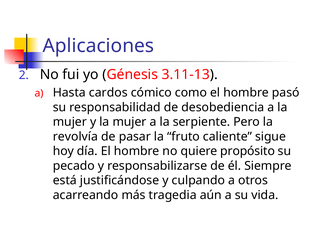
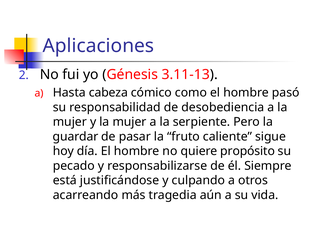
cardos: cardos -> cabeza (108, 93)
revolvía: revolvía -> guardar (76, 137)
